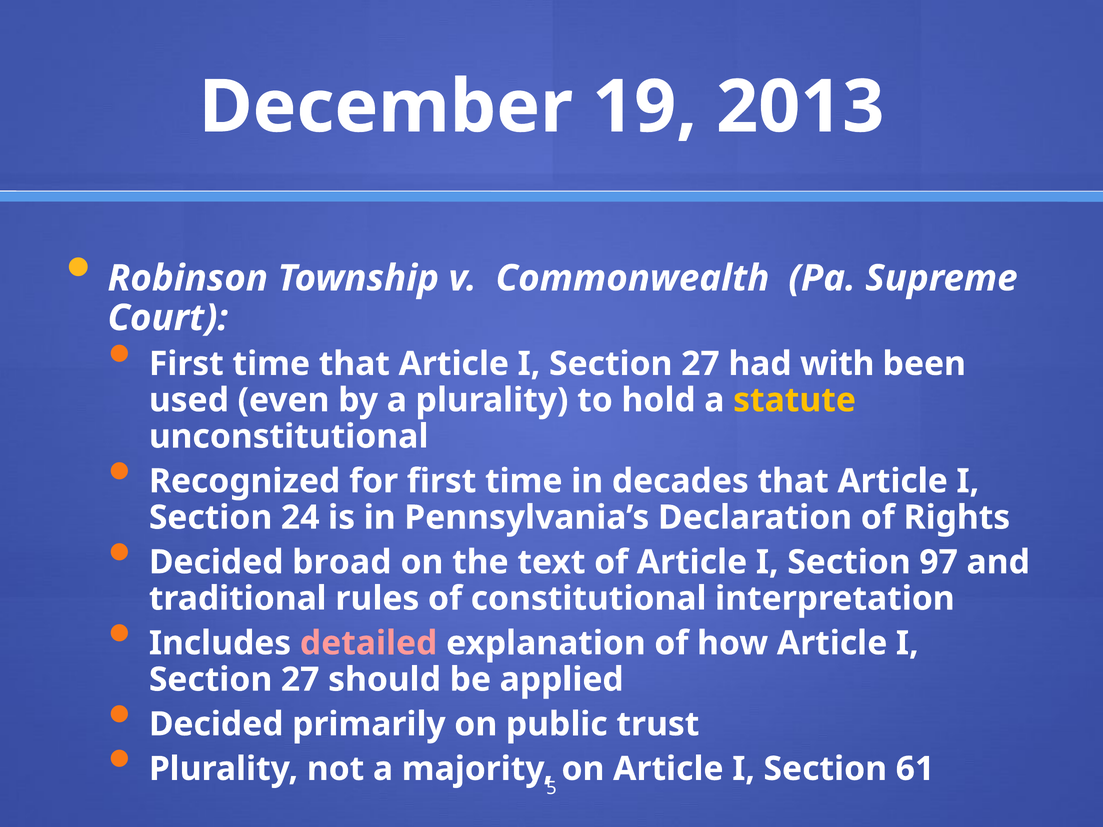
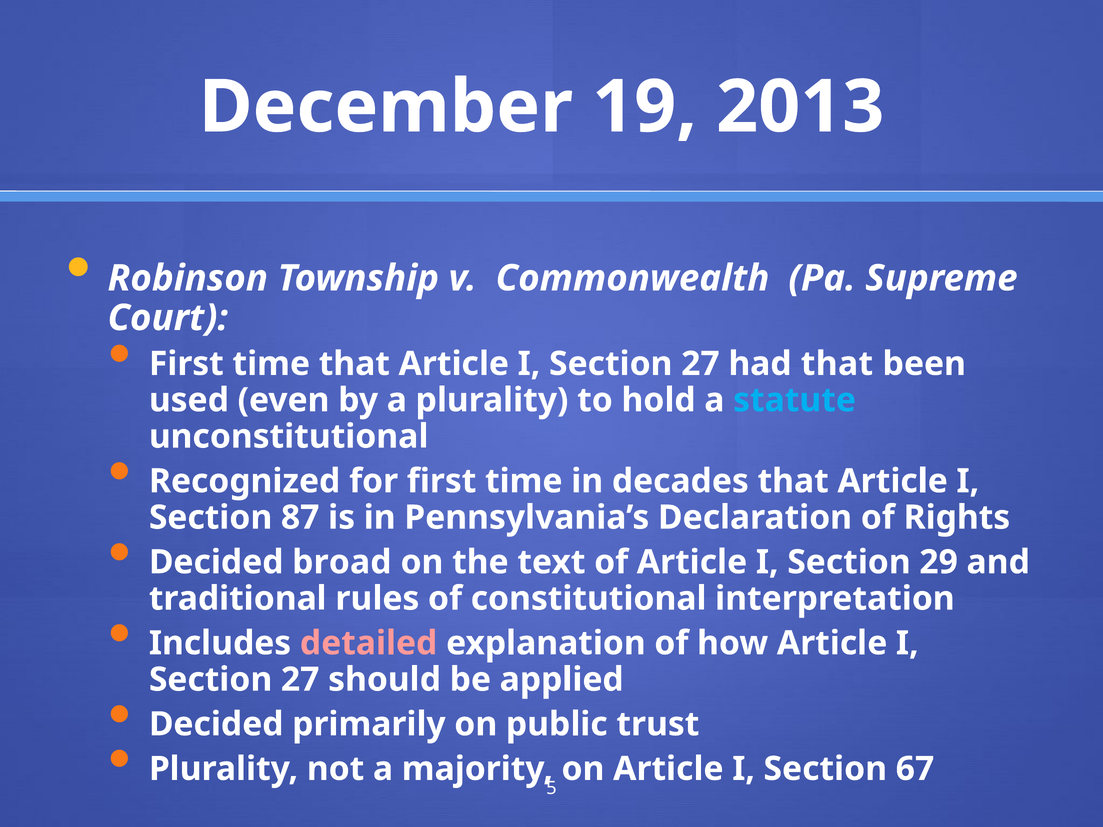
had with: with -> that (837, 364)
statute colour: yellow -> light blue (795, 400)
24: 24 -> 87 (300, 518)
97: 97 -> 29 (939, 562)
61: 61 -> 67 (915, 769)
